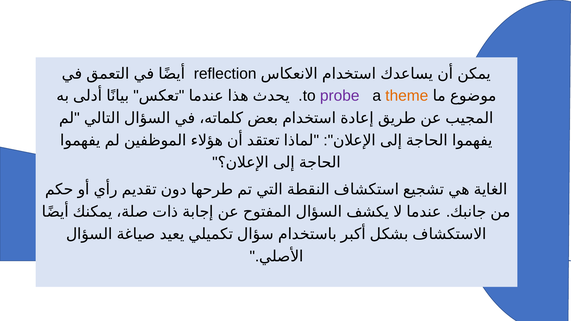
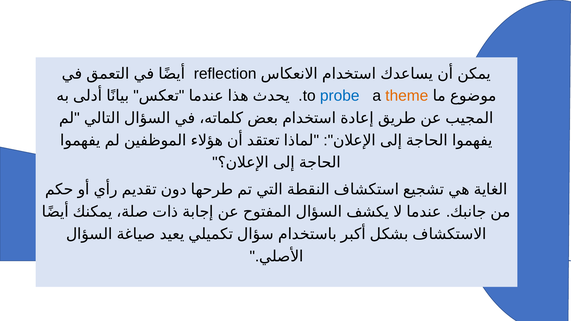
probe colour: purple -> blue (340, 96)
